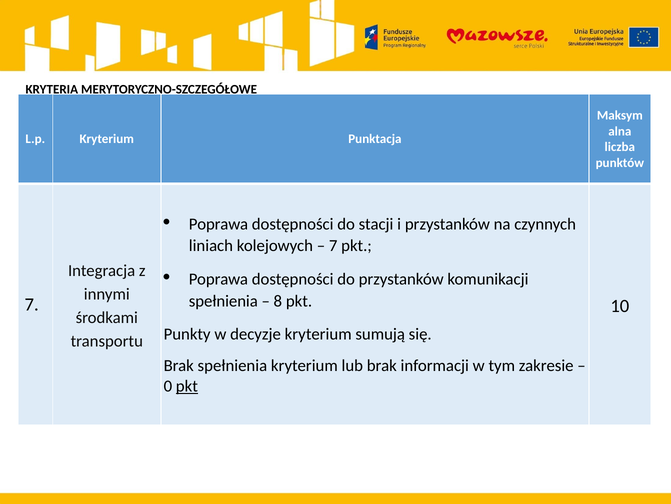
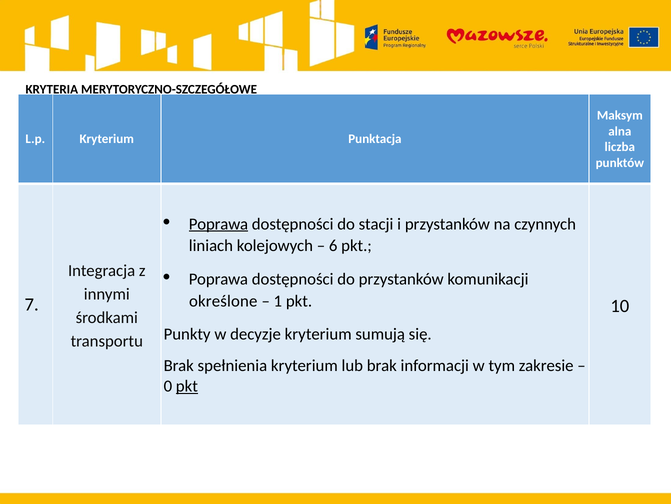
Poprawa underline: none -> present (218, 224)
7: 7 -> 6 (333, 246)
spełnienia: spełnienia -> określone (223, 301)
8: 8 -> 1 (278, 301)
